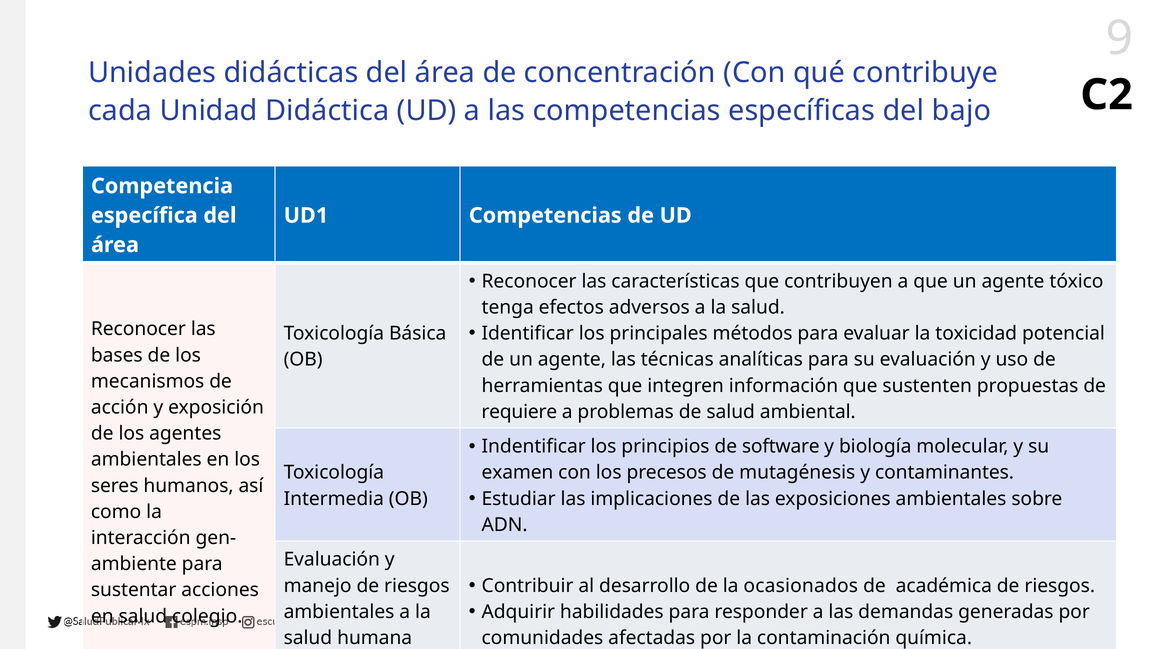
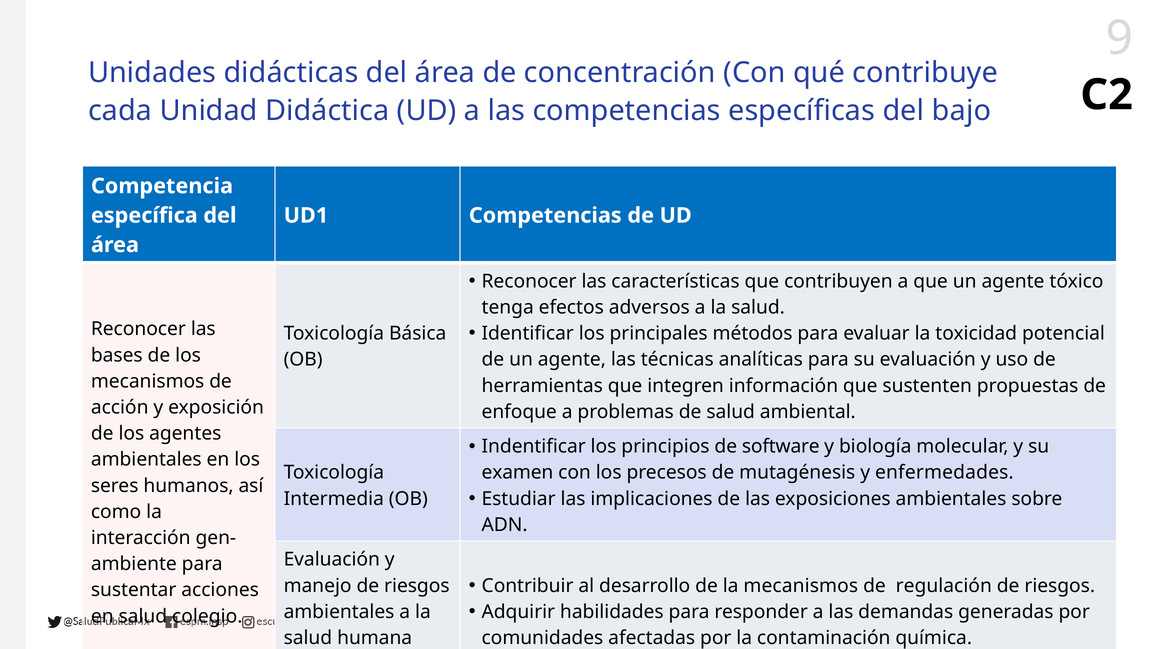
requiere: requiere -> enfoque (519, 412)
contaminantes: contaminantes -> enfermedades (944, 473)
la ocasionados: ocasionados -> mecanismos (801, 586)
académica: académica -> regulación (944, 586)
